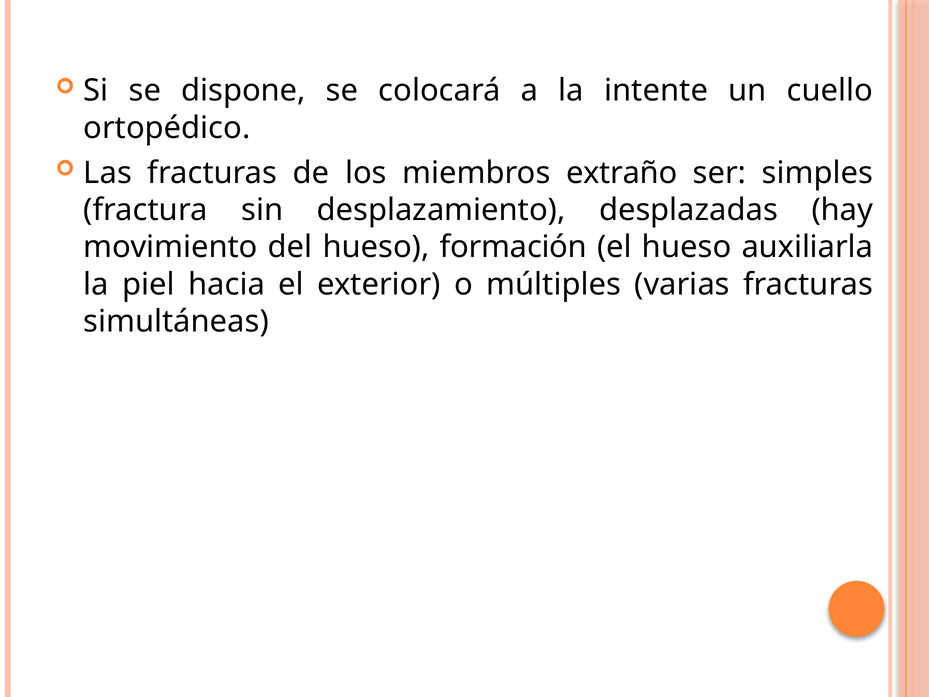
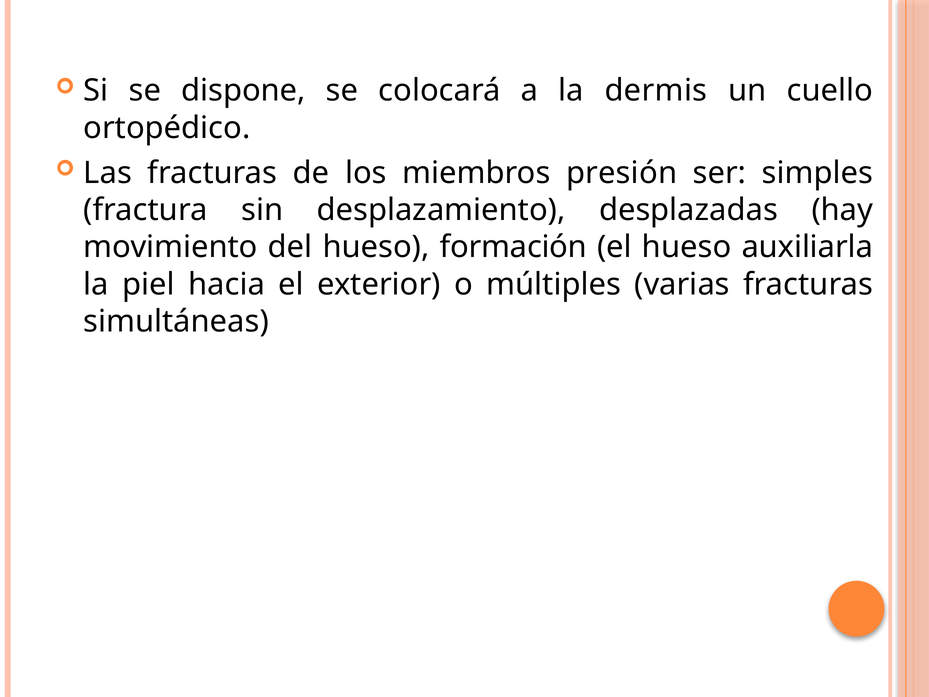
intente: intente -> dermis (656, 91)
extraño: extraño -> presión (622, 173)
